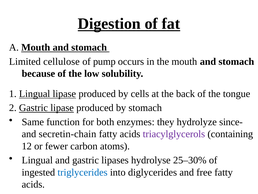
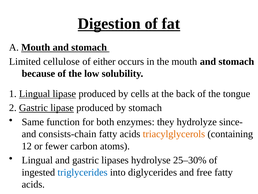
pump: pump -> either (104, 61)
secretin-chain: secretin-chain -> consists-chain (67, 134)
triacylglycerols colour: purple -> orange (174, 134)
